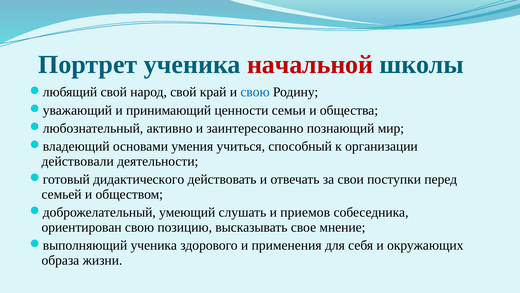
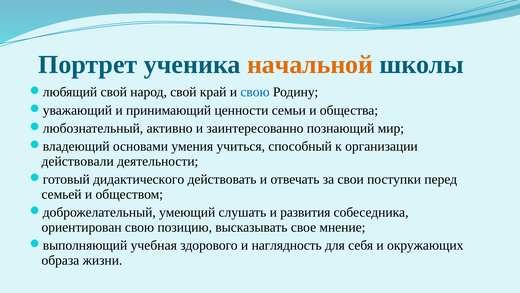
начальной colour: red -> orange (310, 65)
приемов: приемов -> развития (305, 212)
ученика: ученика -> учебная (154, 245)
применения: применения -> наглядность (287, 245)
